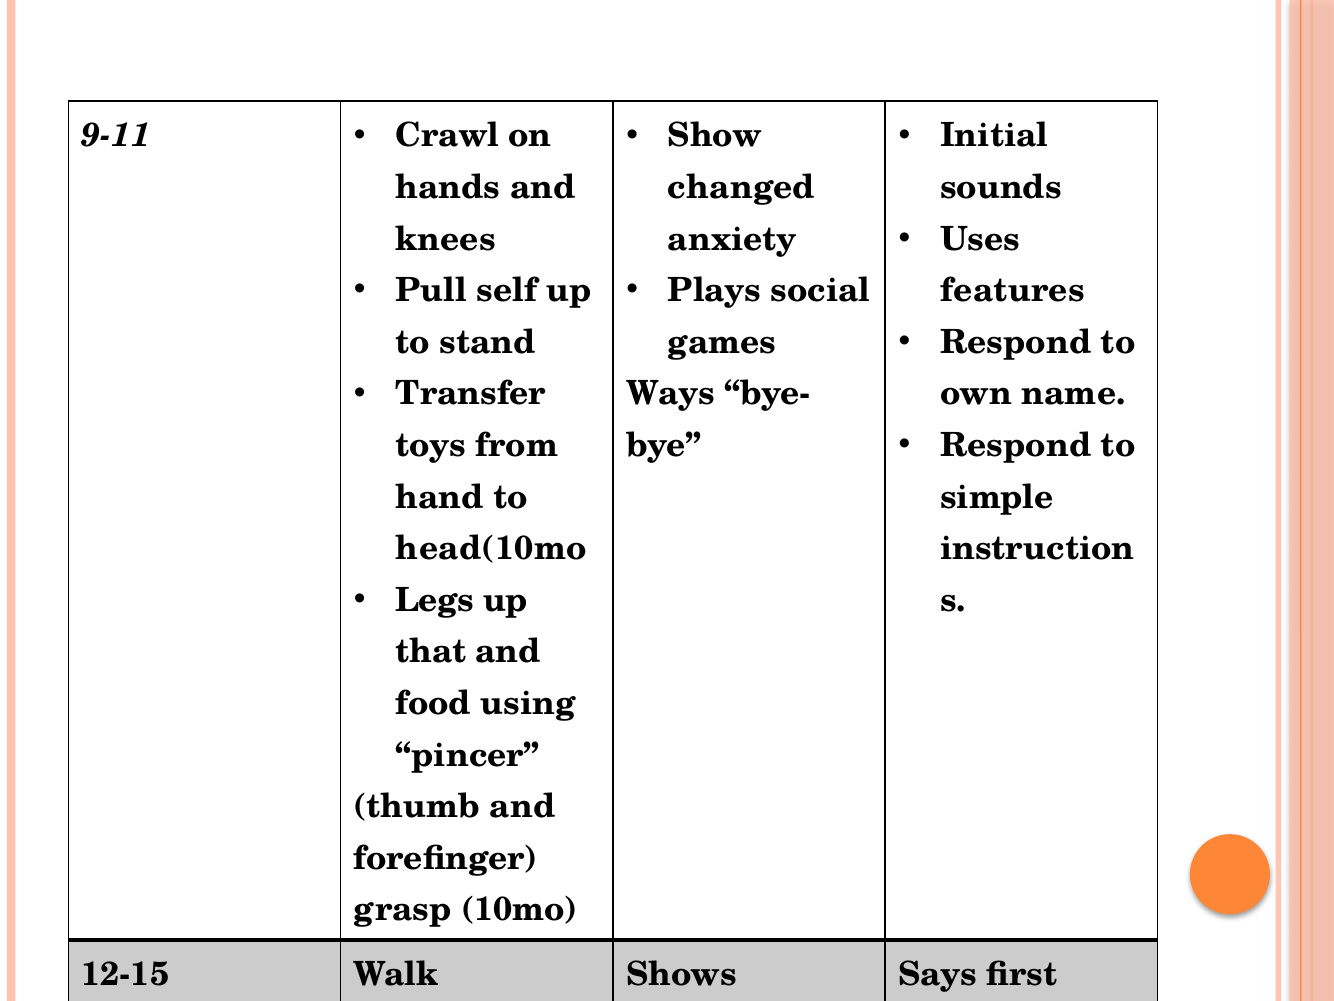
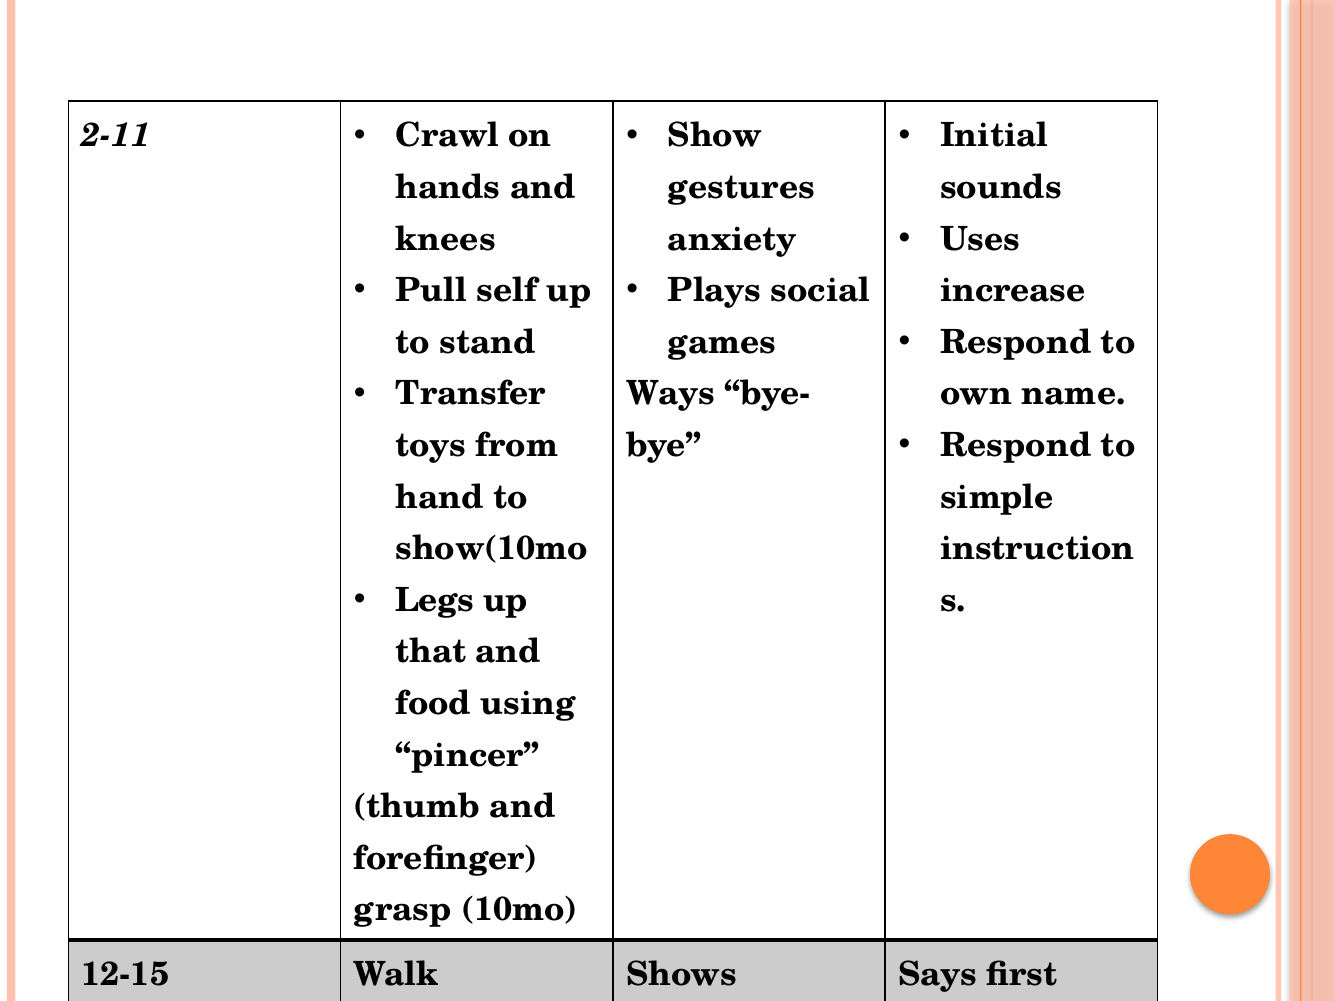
9-11: 9-11 -> 2-11 (116, 135)
changed: changed -> gestures (741, 187)
features: features -> increase (1013, 291)
head(10mo: head(10mo -> show(10mo (492, 548)
